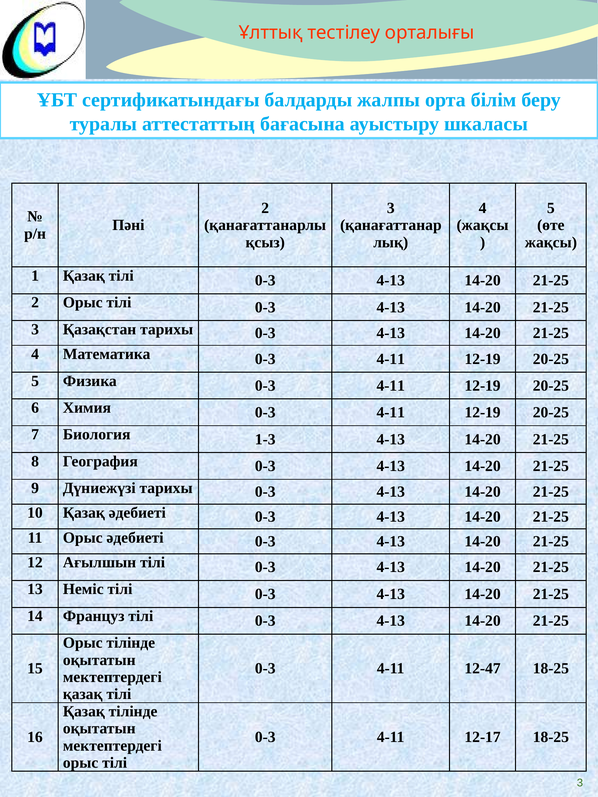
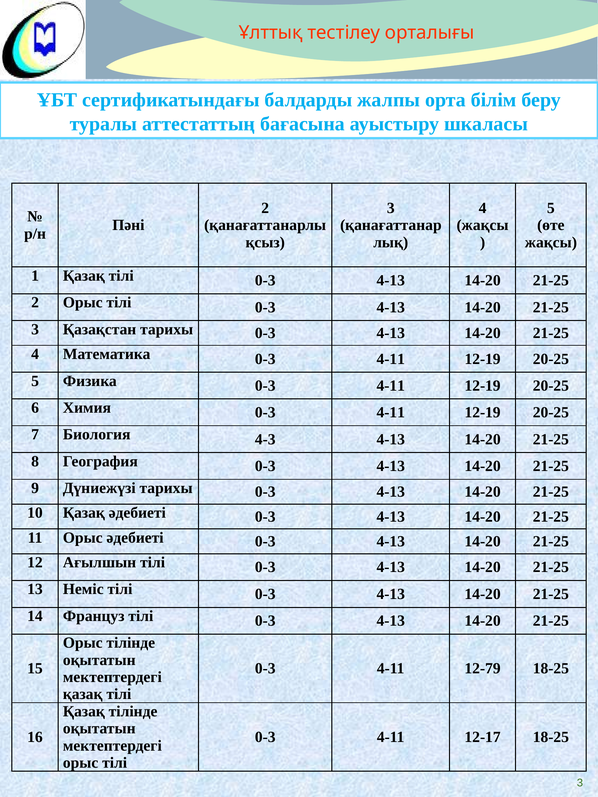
1-3: 1-3 -> 4-3 (265, 439)
12-47: 12-47 -> 12-79 (483, 669)
